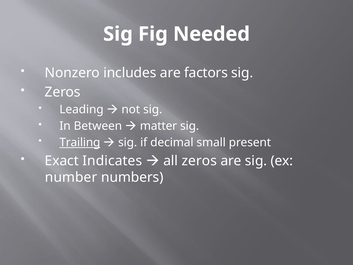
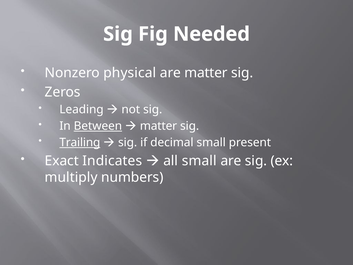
includes: includes -> physical (130, 73)
are factors: factors -> matter (206, 73)
Between underline: none -> present (98, 126)
all zeros: zeros -> small (199, 161)
number: number -> multiply (71, 177)
